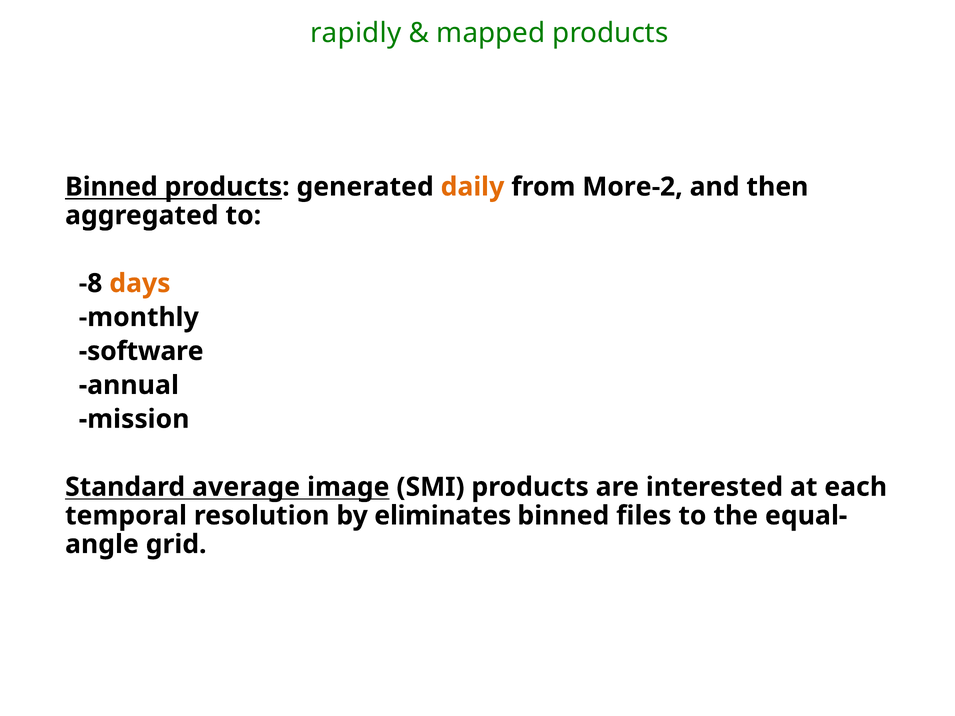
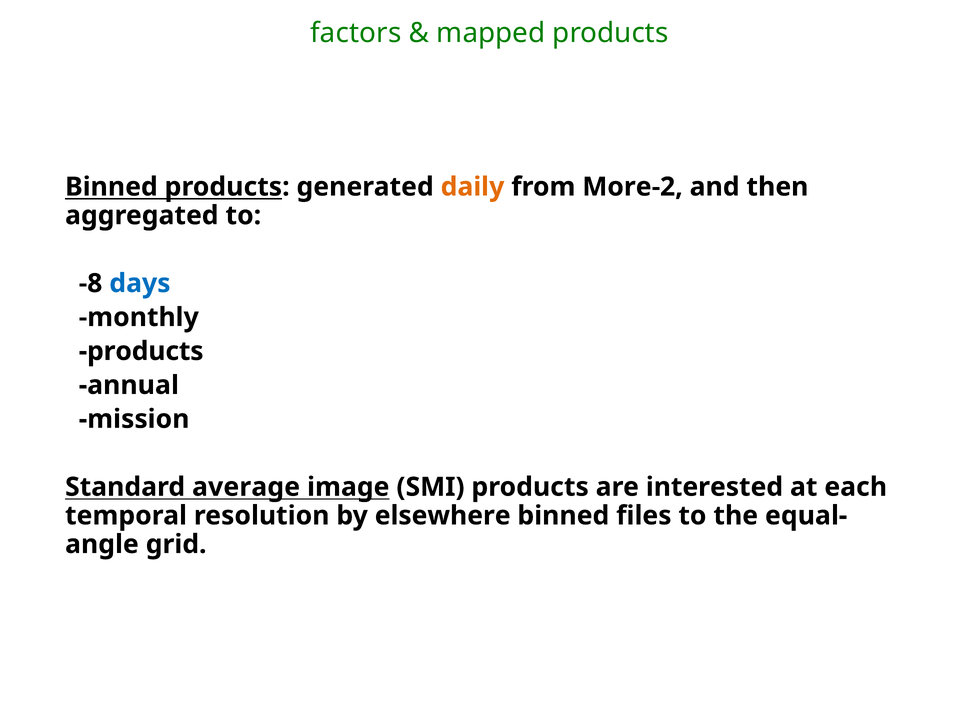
rapidly: rapidly -> factors (356, 33)
days colour: orange -> blue (140, 283)
software: software -> products (141, 351)
eliminates: eliminates -> elsewhere (443, 516)
